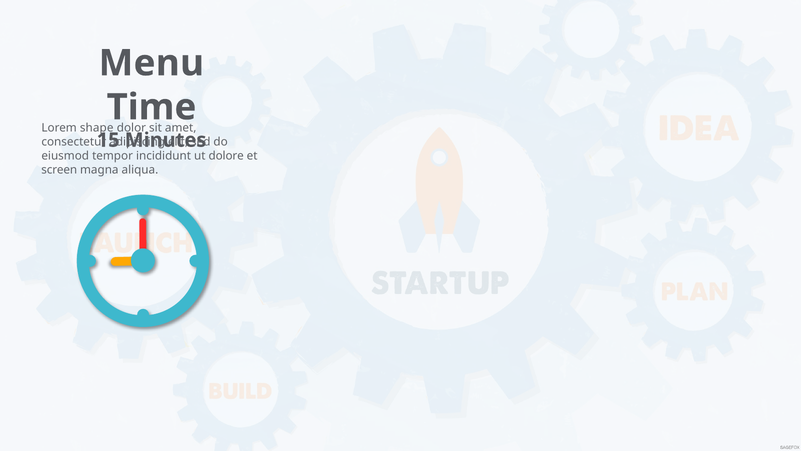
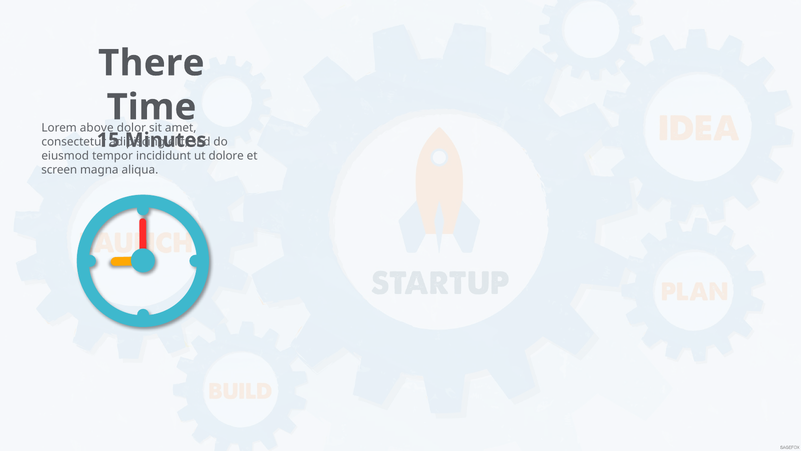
Menu: Menu -> There (151, 63)
shape: shape -> above (97, 128)
